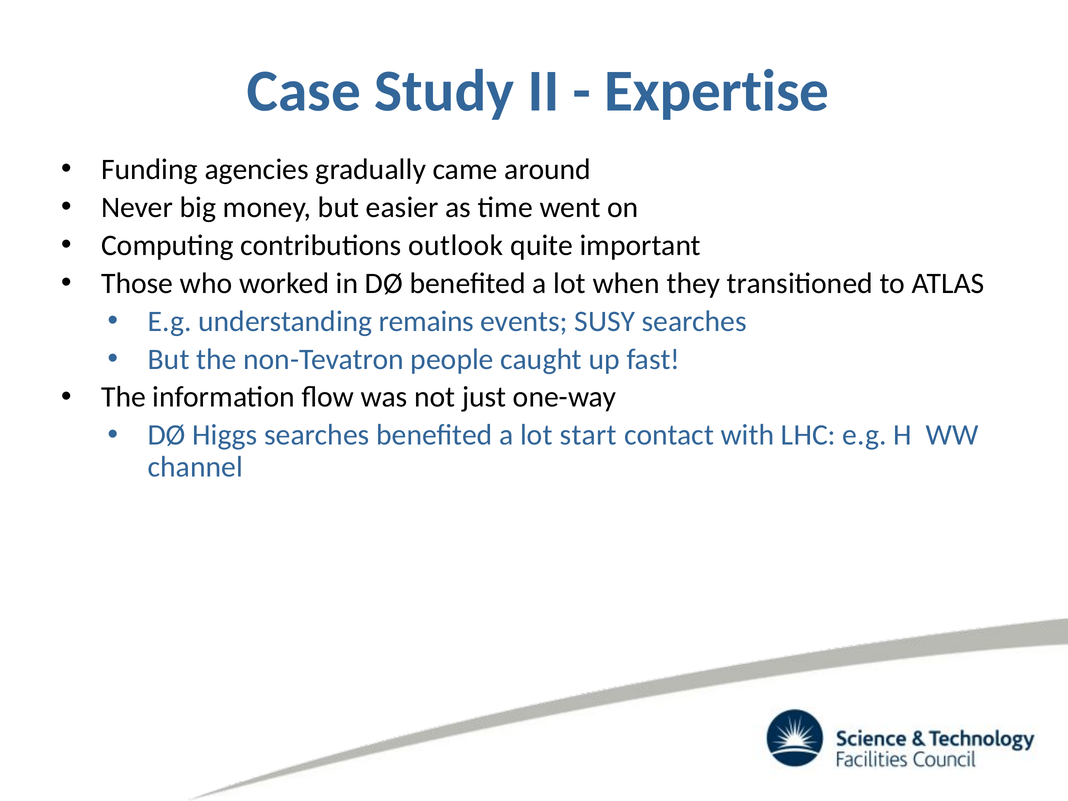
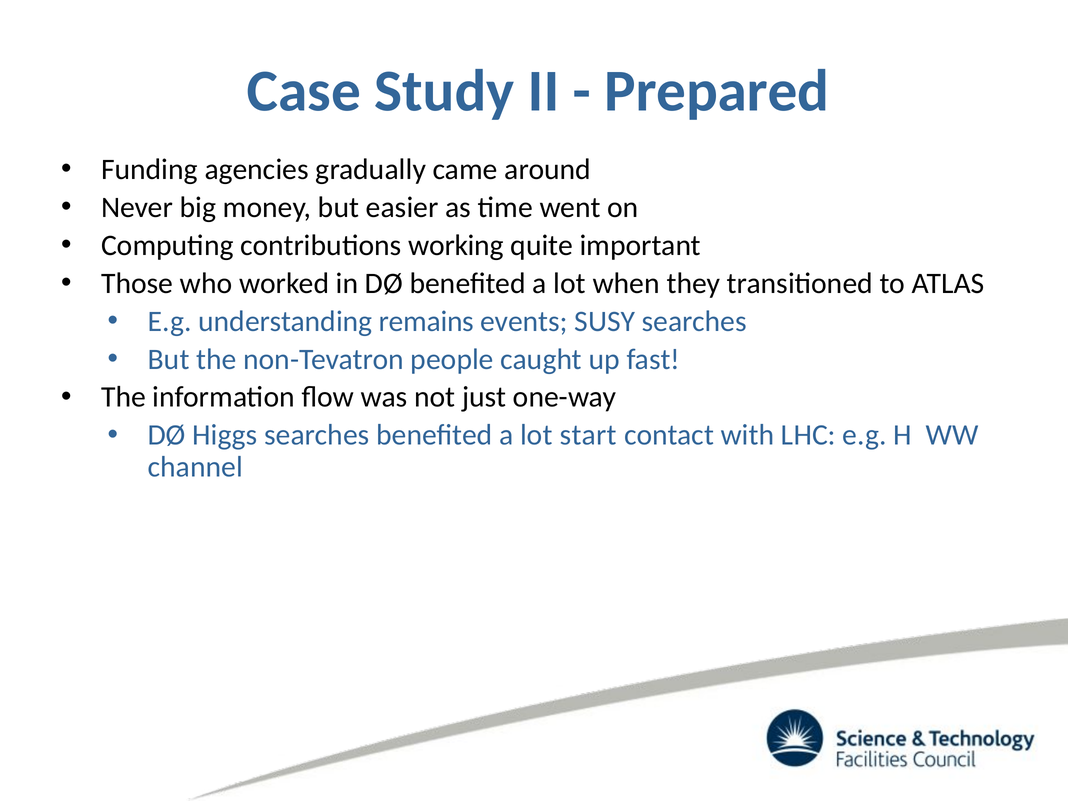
Expertise: Expertise -> Prepared (717, 91)
outlook: outlook -> working (456, 245)
